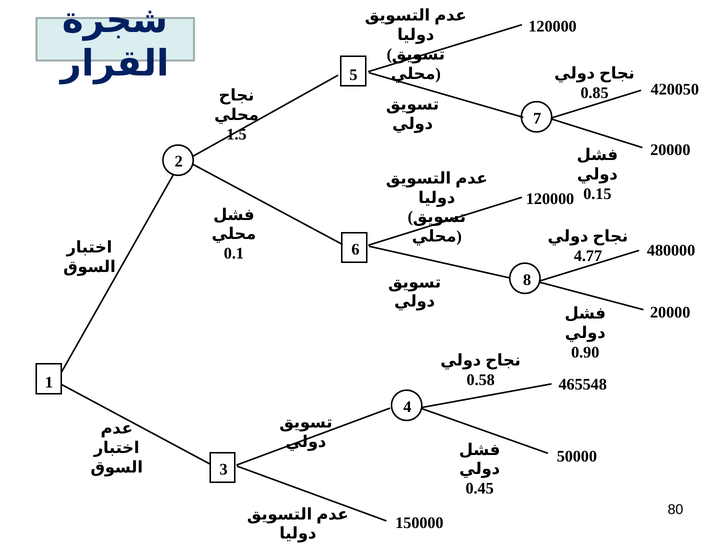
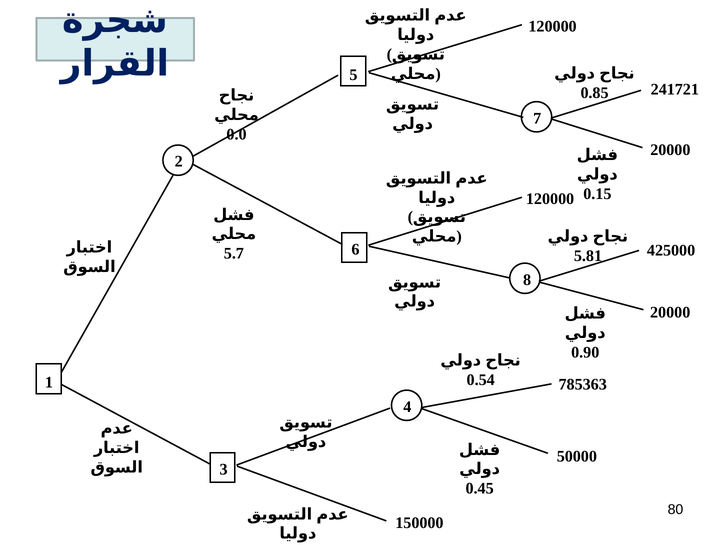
420050: 420050 -> 241721 (675, 90)
1.5: 1.5 -> 0.0 (237, 134)
480000: 480000 -> 425000 (671, 251)
0.1: 0.1 -> 5.7 (234, 254)
4.77: 4.77 -> 5.81 (588, 256)
0.58: 0.58 -> 0.54 (481, 380)
465548: 465548 -> 785363 (583, 385)
